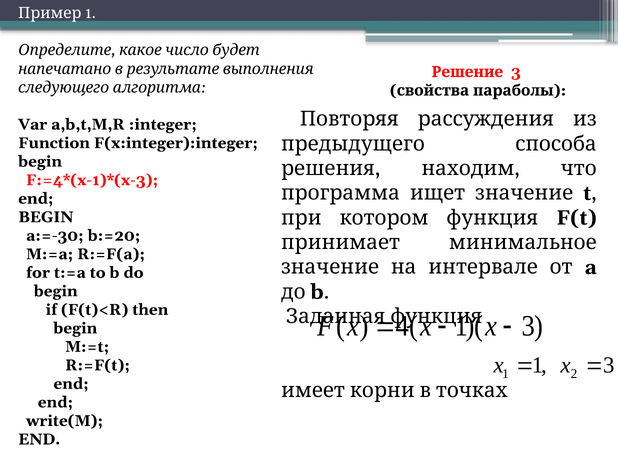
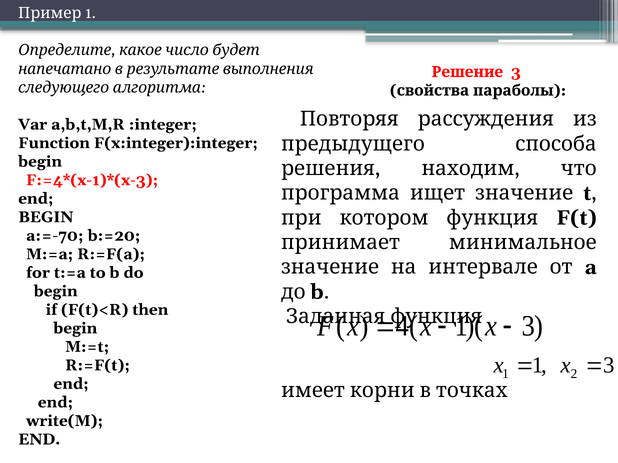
a:=-30: a:=-30 -> a:=-70 (55, 236)
